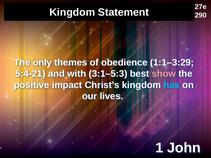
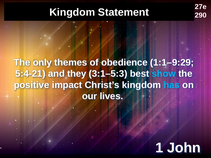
1:1–3:29: 1:1–3:29 -> 1:1–9:29 (172, 63)
with: with -> they (77, 74)
show colour: pink -> light blue (164, 74)
